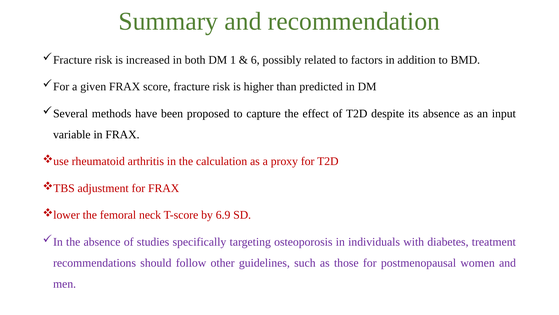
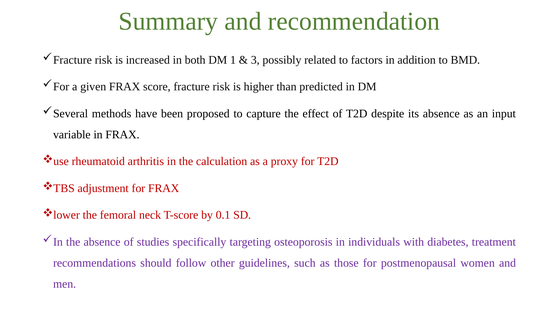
6: 6 -> 3 (255, 60)
6.9: 6.9 -> 0.1 (223, 215)
